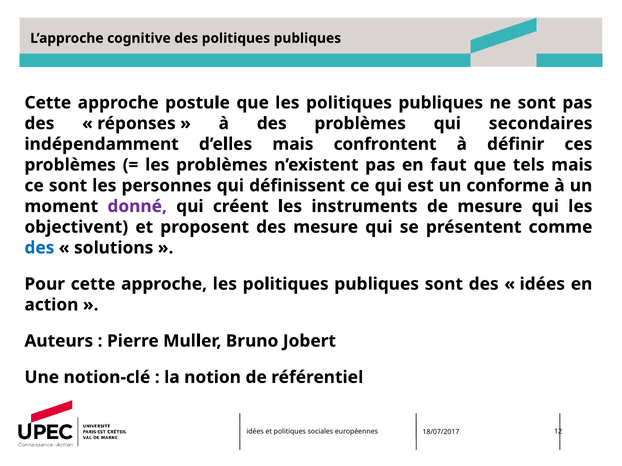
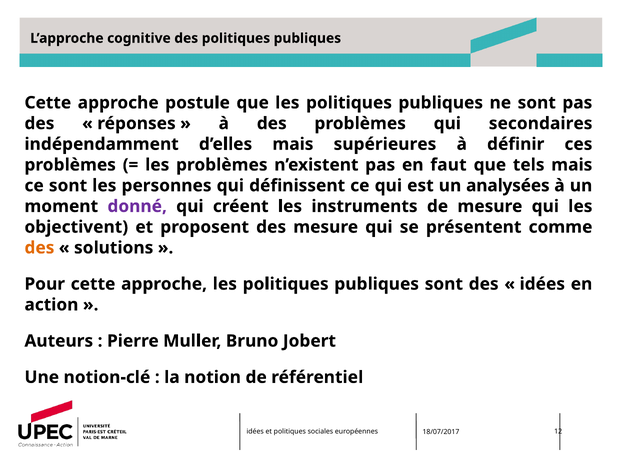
confrontent: confrontent -> supérieures (385, 144)
conforme: conforme -> analysées (508, 186)
des colour: blue -> orange (39, 248)
